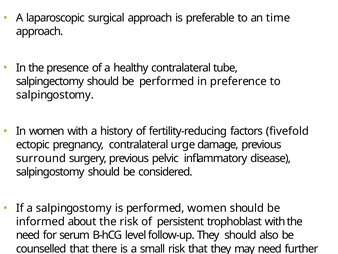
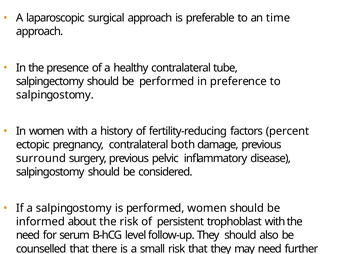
fivefold: fivefold -> percent (287, 131)
urge: urge -> both (183, 144)
